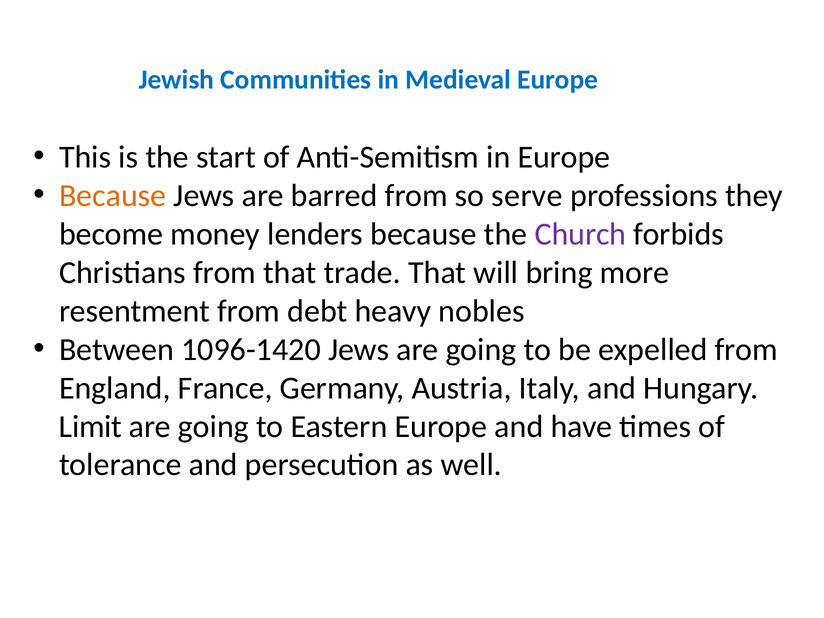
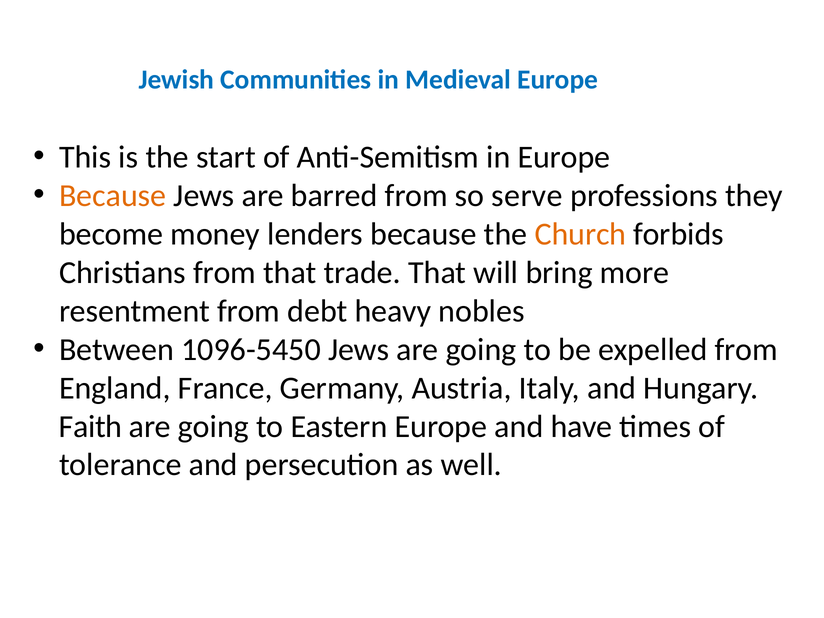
Church colour: purple -> orange (580, 234)
1096-1420: 1096-1420 -> 1096-5450 (251, 349)
Limit: Limit -> Faith (90, 426)
